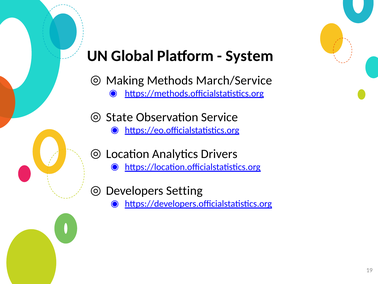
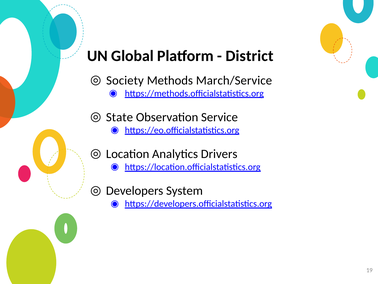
System: System -> District (250, 56)
Making: Making -> Society (125, 80)
Setting: Setting -> System (184, 190)
